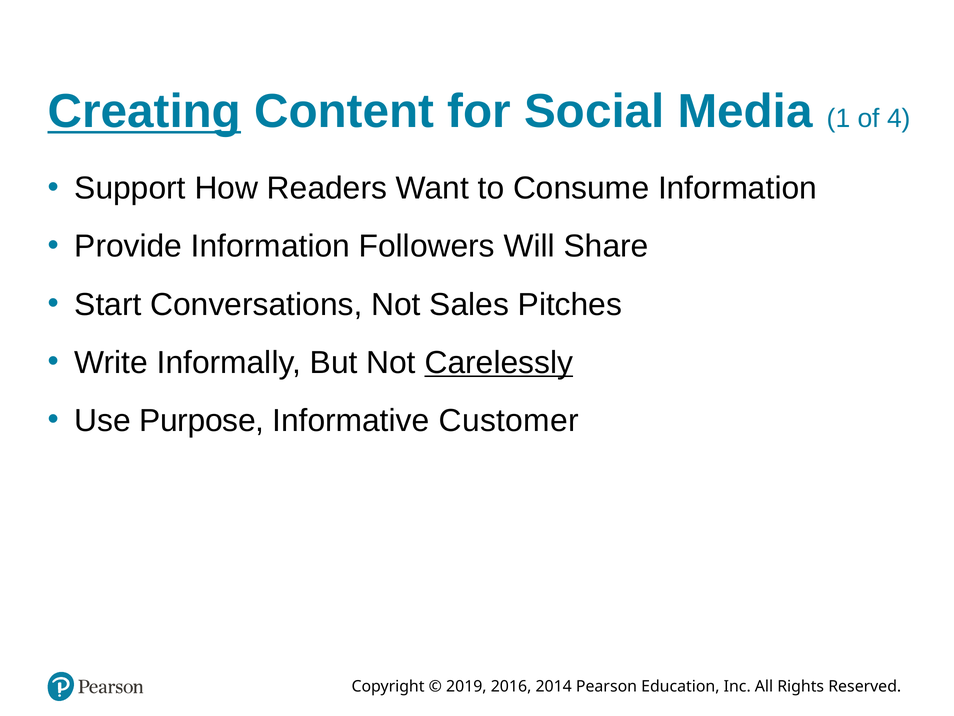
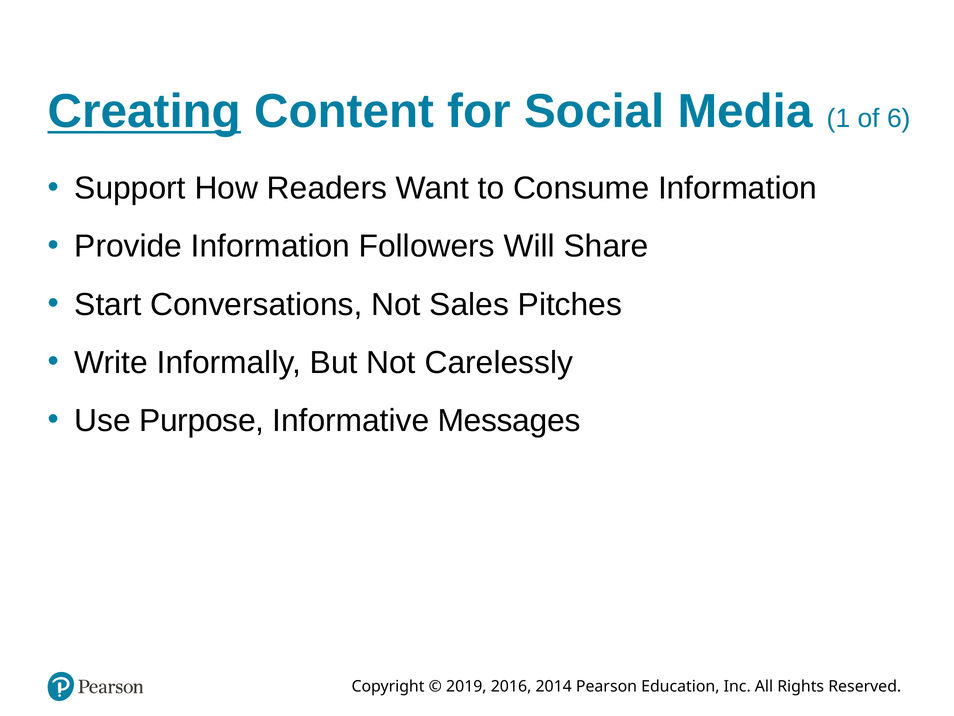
4: 4 -> 6 (899, 119)
Carelessly underline: present -> none (499, 362)
Customer: Customer -> Messages (509, 420)
